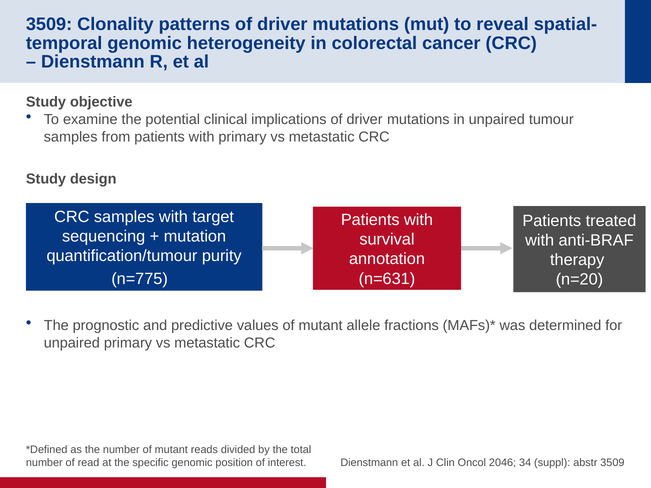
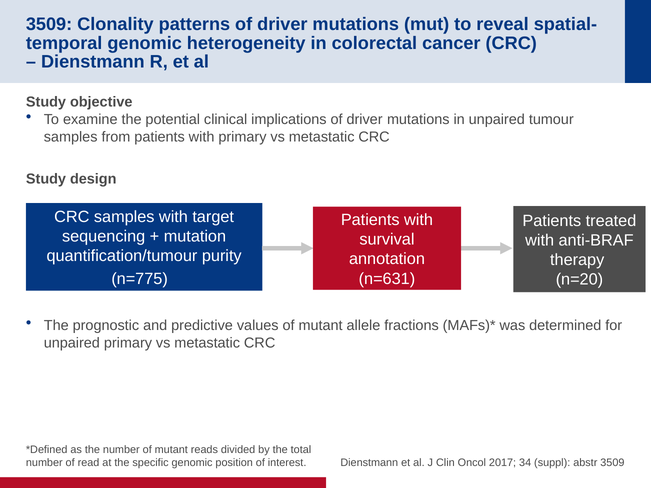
2046: 2046 -> 2017 (503, 463)
